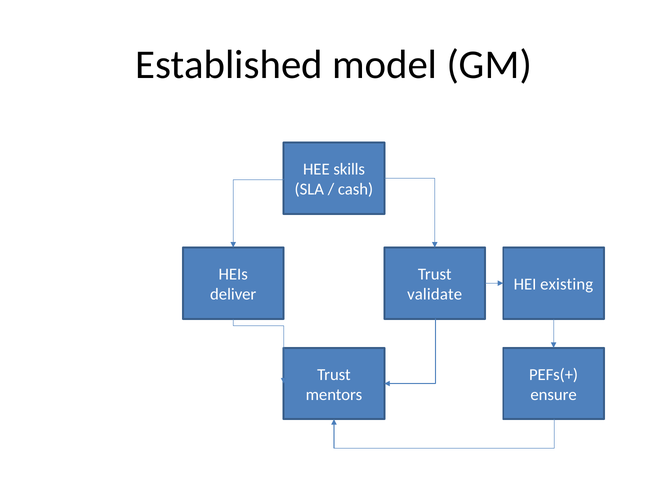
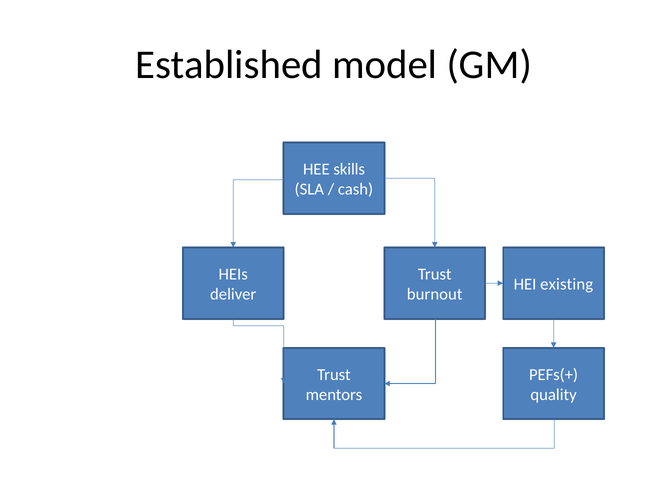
validate: validate -> burnout (435, 294)
ensure: ensure -> quality (554, 395)
